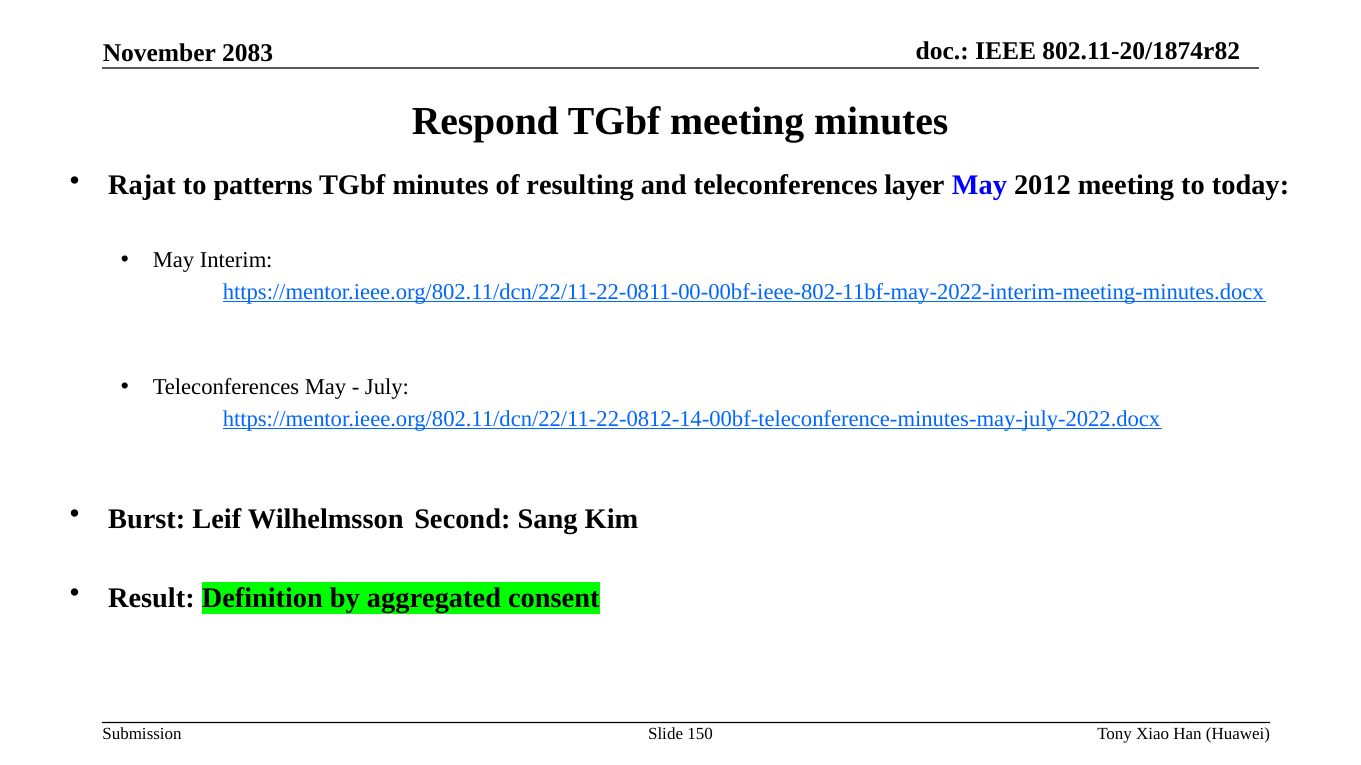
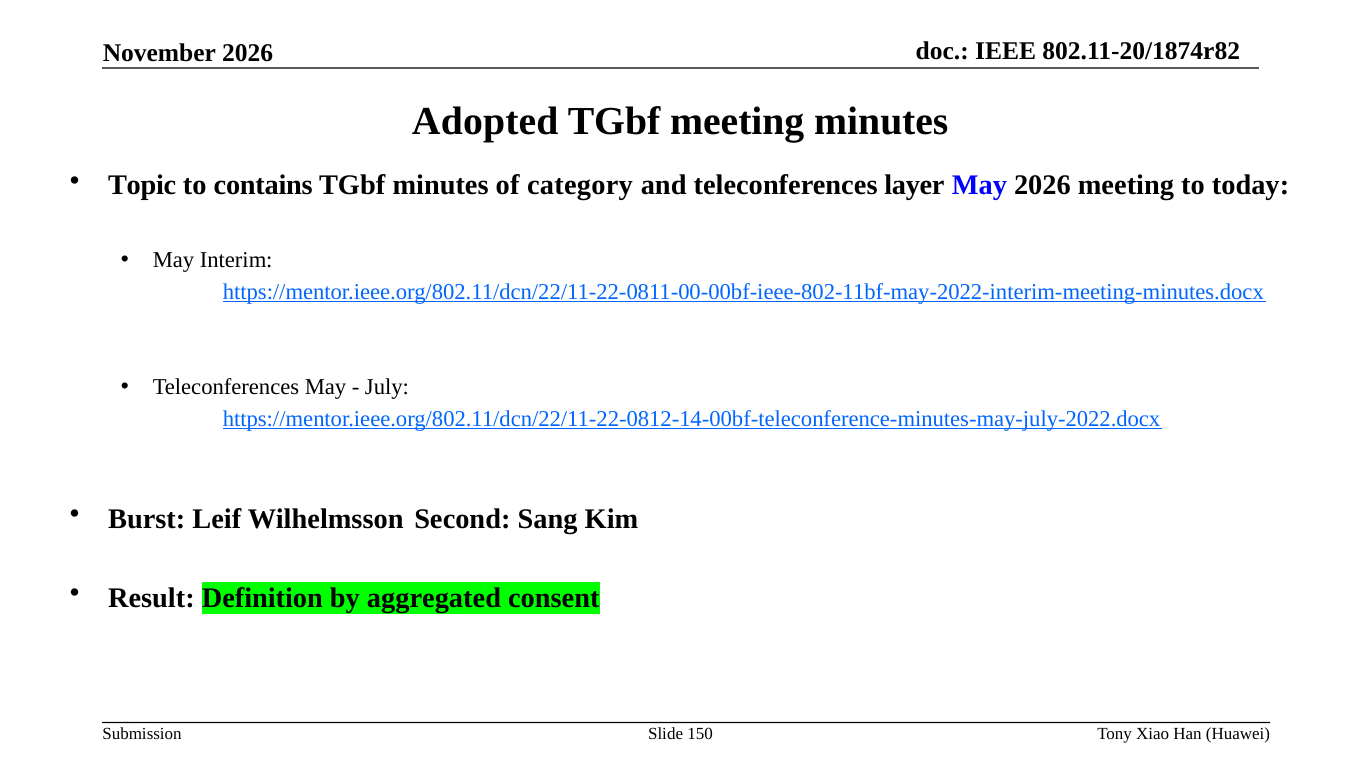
2083: 2083 -> 2026 (248, 53)
Respond: Respond -> Adopted (485, 122)
Rajat: Rajat -> Topic (142, 186)
patterns: patterns -> contains (263, 186)
resulting: resulting -> category (580, 186)
May 2012: 2012 -> 2026 (1042, 186)
